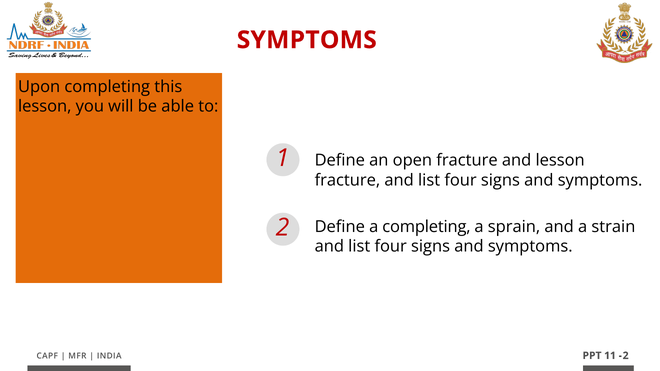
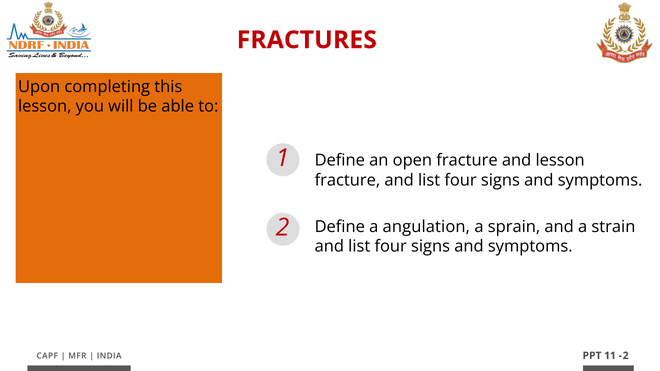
SYMPTOMS: SYMPTOMS -> FRACTURES (307, 40)
a completing: completing -> angulation (426, 227)
